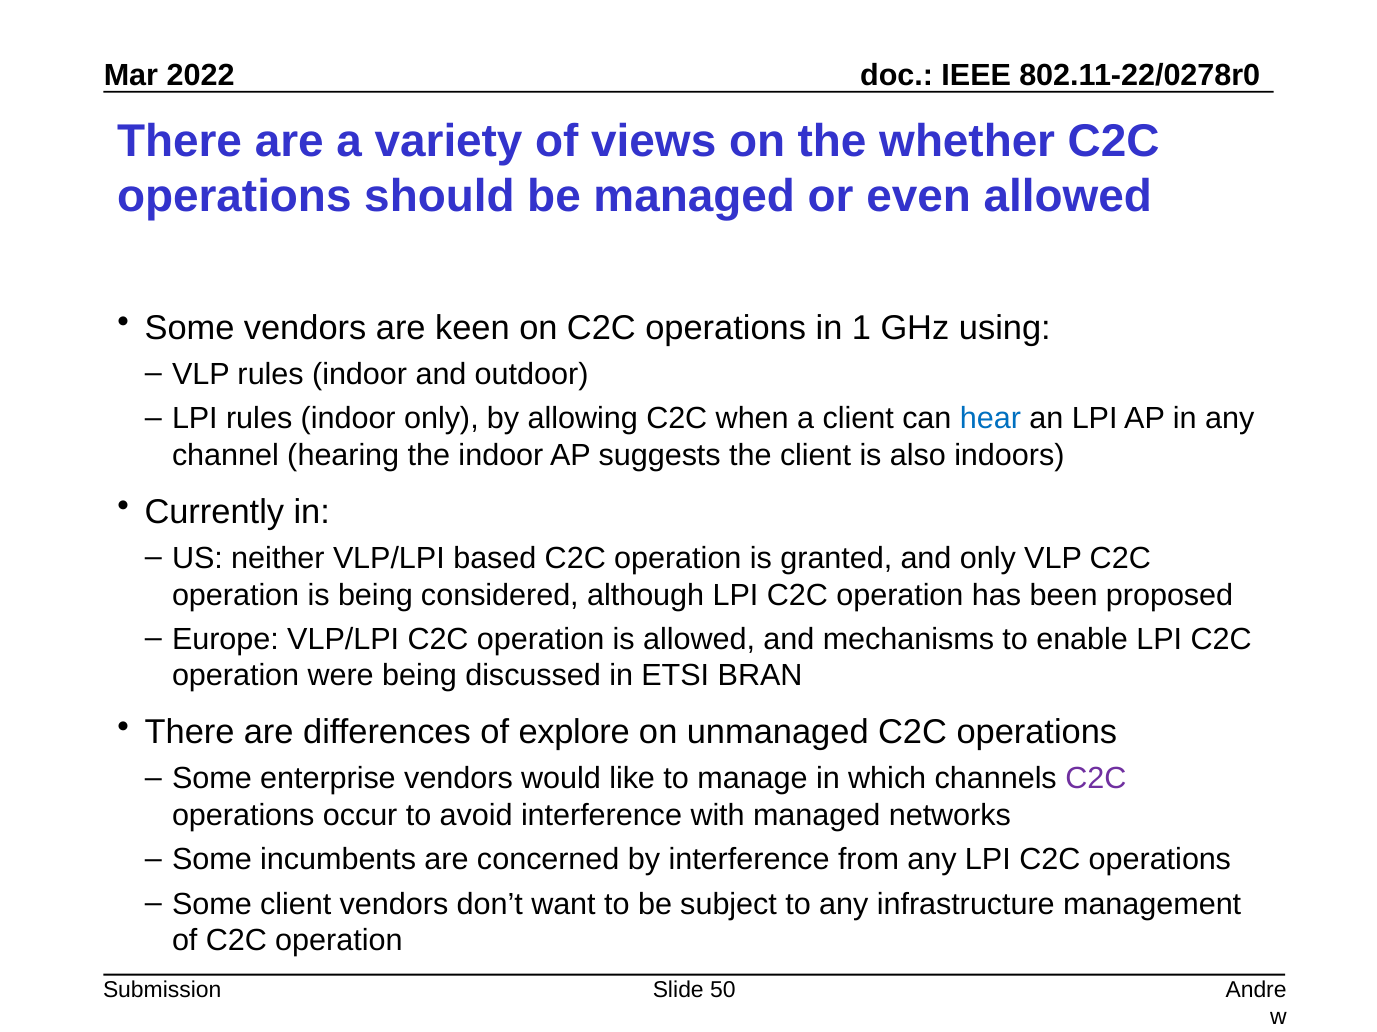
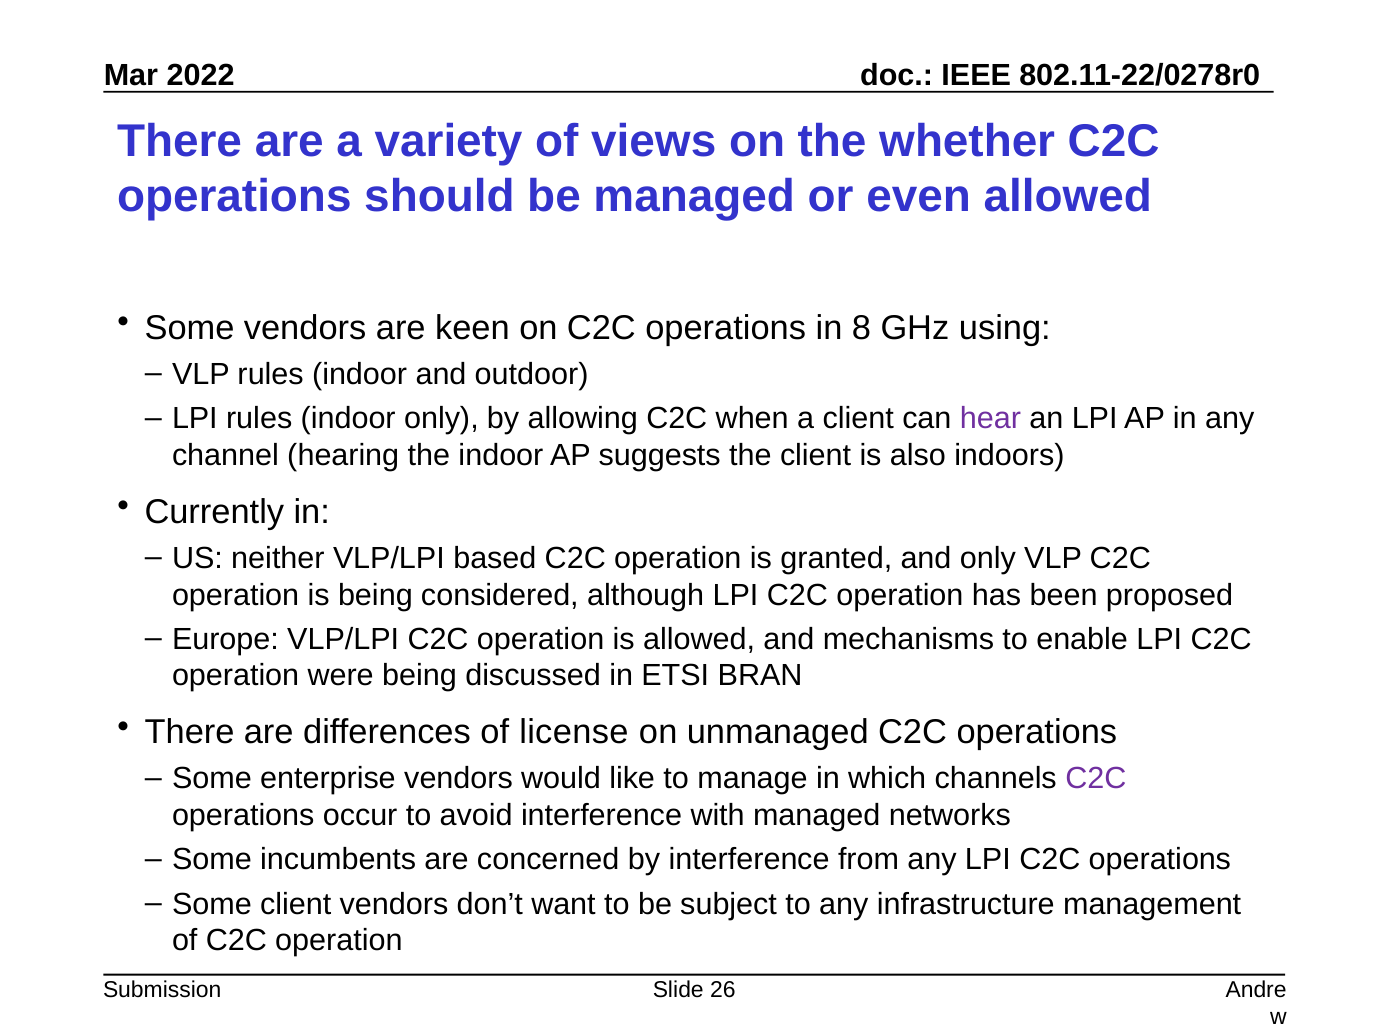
1: 1 -> 8 (862, 328)
hear colour: blue -> purple (990, 419)
explore: explore -> license (574, 733)
50: 50 -> 26 (723, 990)
